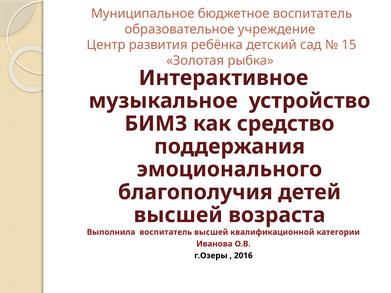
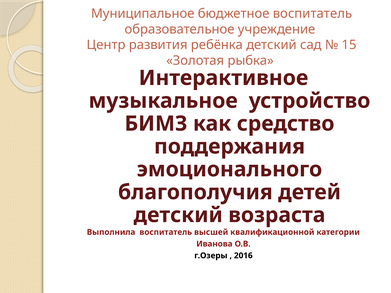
высшей: высшей -> детский (178, 215)
